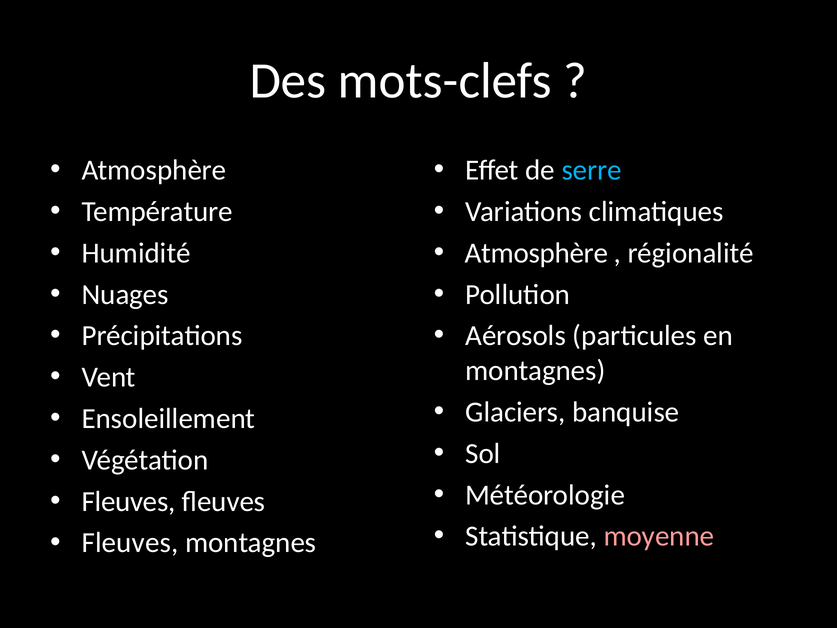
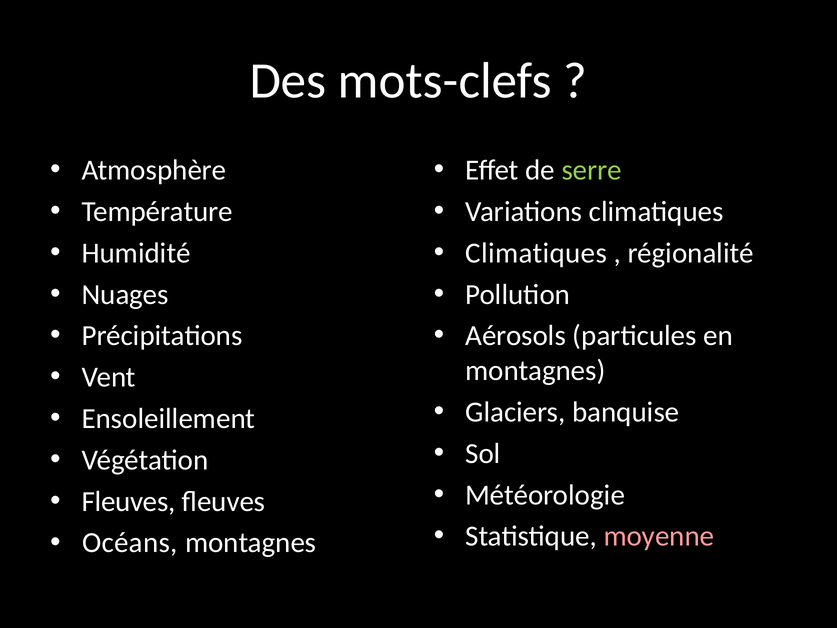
serre colour: light blue -> light green (592, 170)
Atmosphère: Atmosphère -> Climatiques (536, 253)
Fleuves: Fleuves -> Océans (130, 543)
